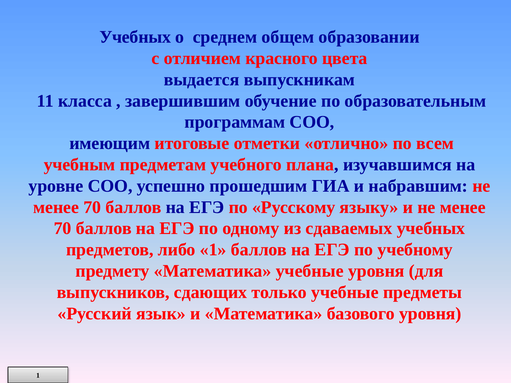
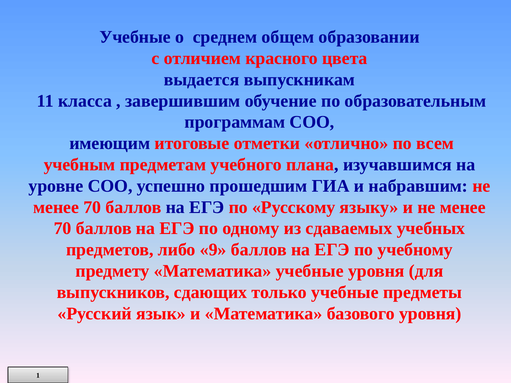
Учебных: Учебных -> Учебные (135, 37)
либо 1: 1 -> 9 (213, 250)
